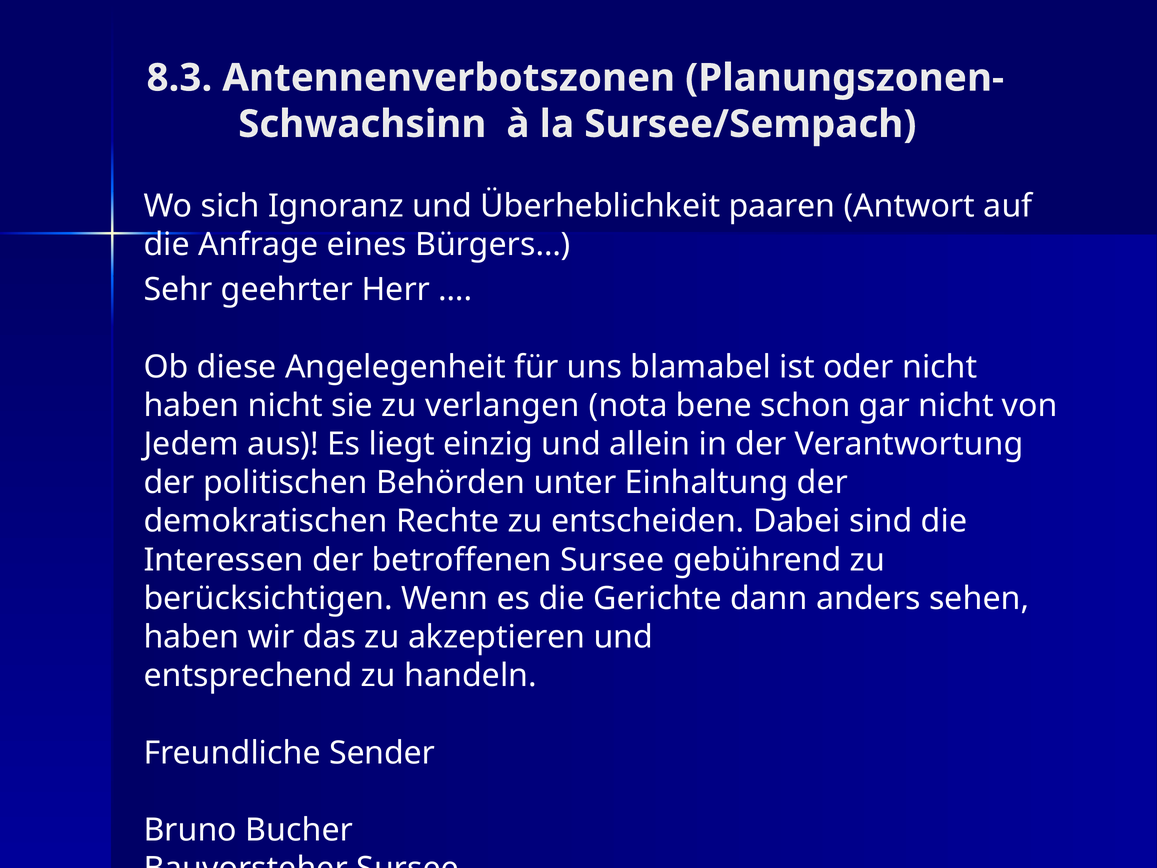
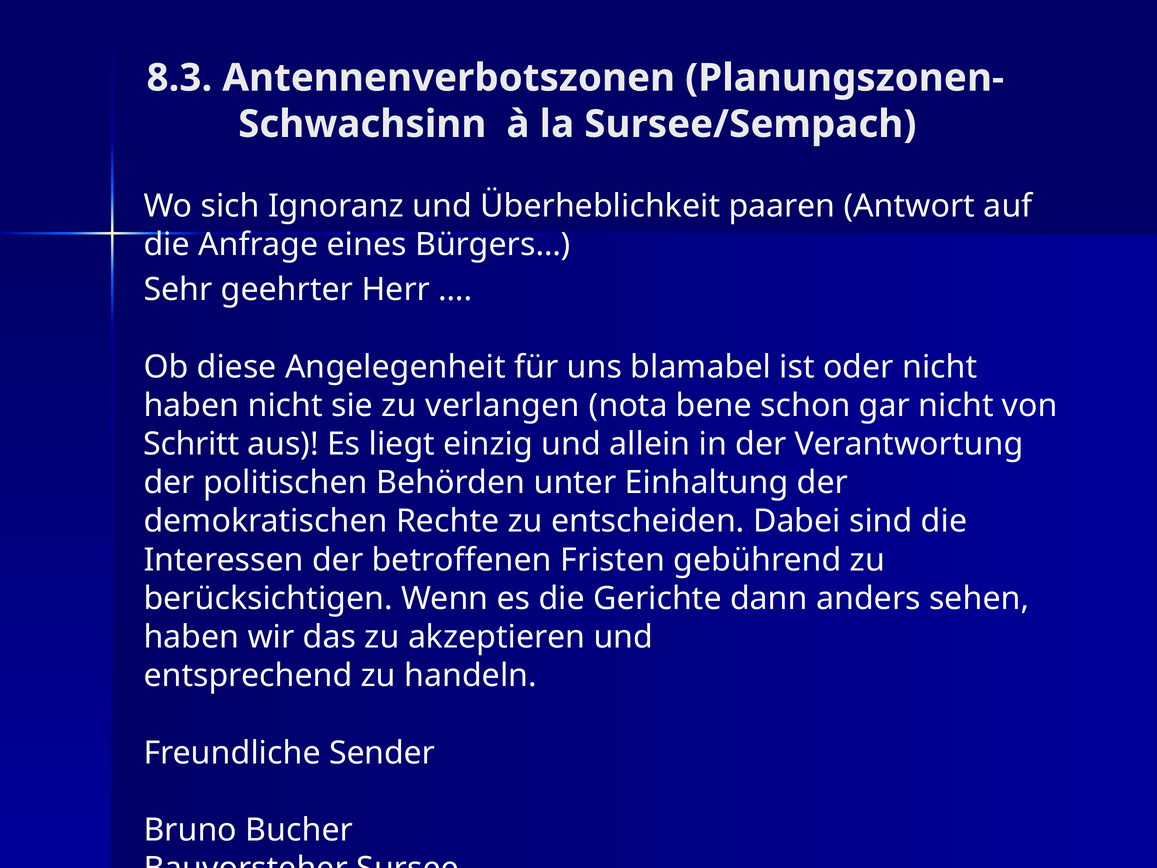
Jedem: Jedem -> Schritt (191, 444)
betroffenen Sursee: Sursee -> Fristen (613, 560)
